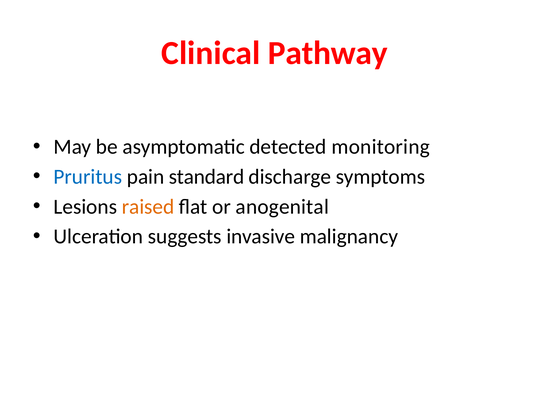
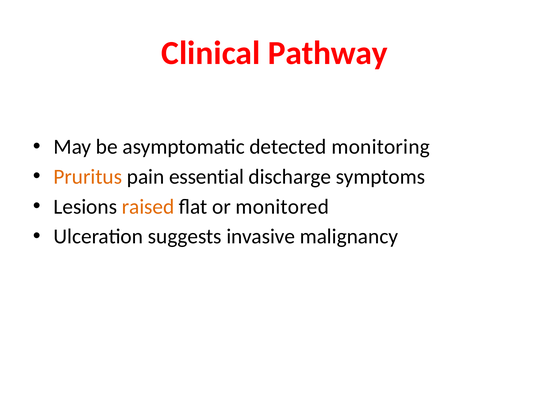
Pruritus colour: blue -> orange (88, 177)
standard: standard -> essential (207, 177)
anogenital: anogenital -> monitored (282, 207)
